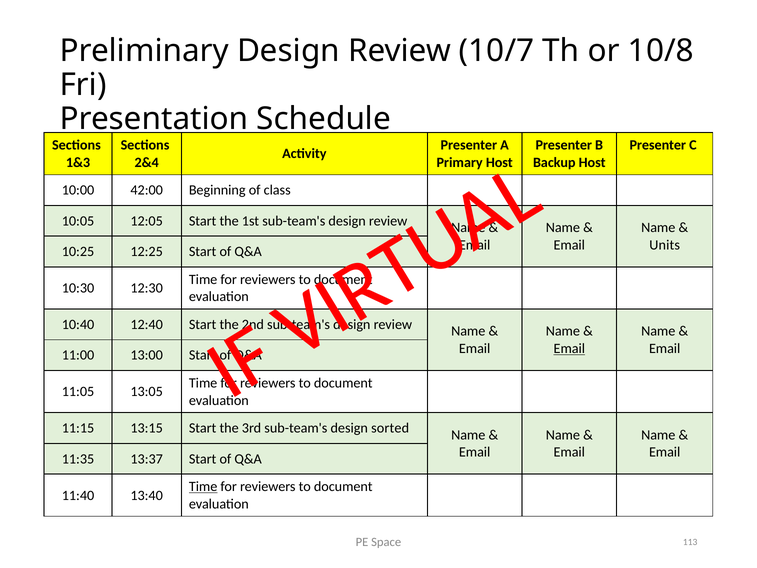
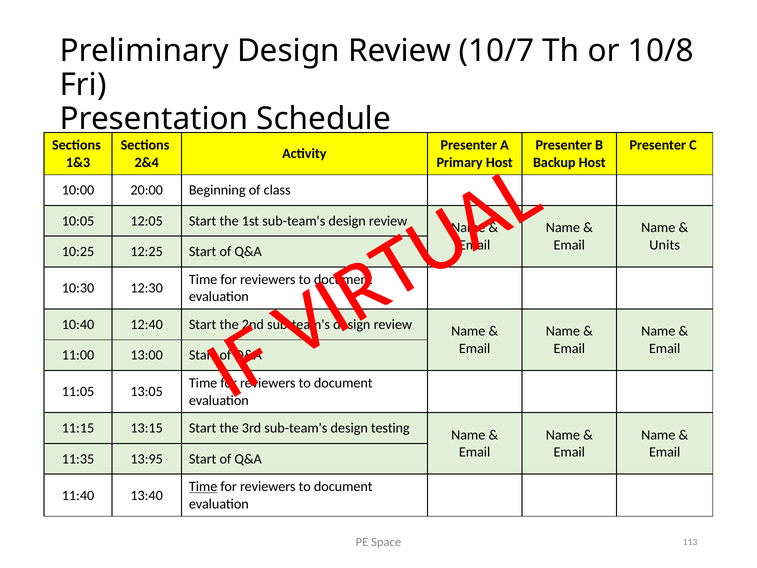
42:00: 42:00 -> 20:00 (147, 190)
Email underline: present -> none (569, 348)
sorted: sorted -> testing (390, 428)
13:37: 13:37 -> 13:95 (147, 459)
